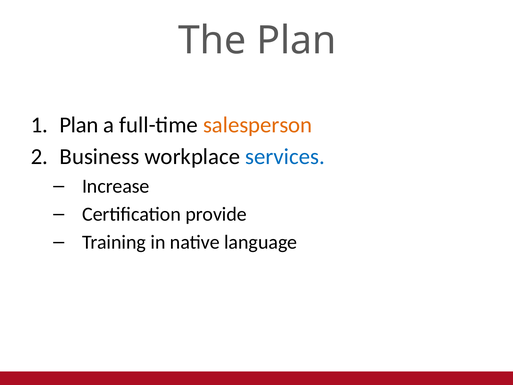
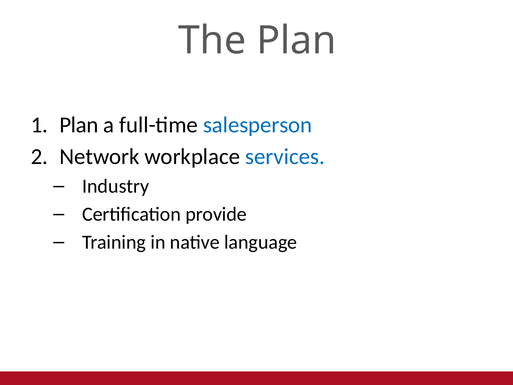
salesperson colour: orange -> blue (258, 125)
Business: Business -> Network (100, 157)
Increase: Increase -> Industry (116, 186)
